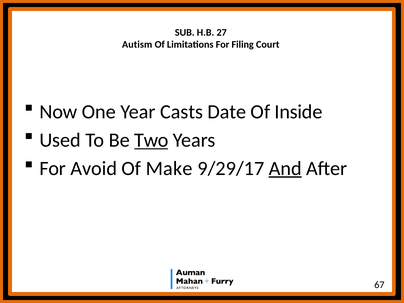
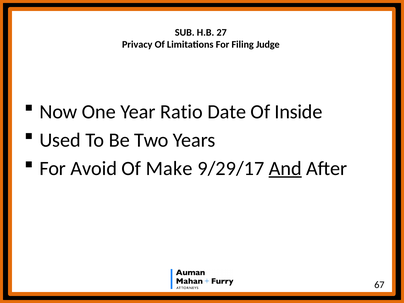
Autism: Autism -> Privacy (137, 44)
Court: Court -> Judge (268, 44)
Casts: Casts -> Ratio (182, 112)
Two underline: present -> none (151, 140)
